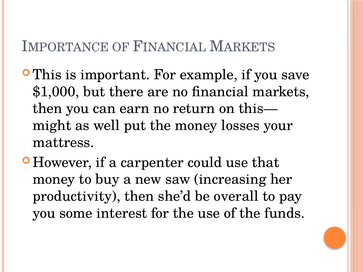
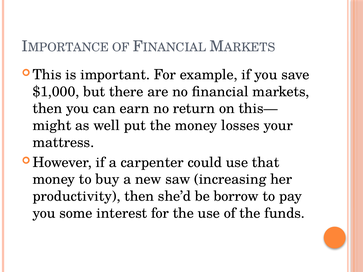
overall: overall -> borrow (236, 196)
